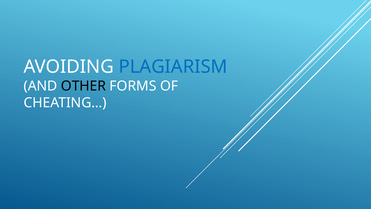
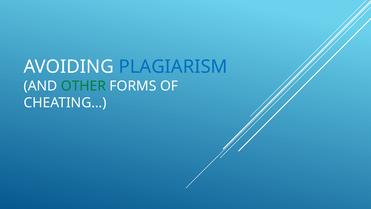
OTHER colour: black -> green (83, 86)
